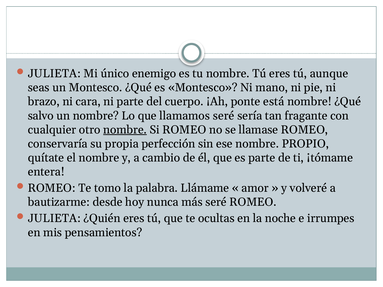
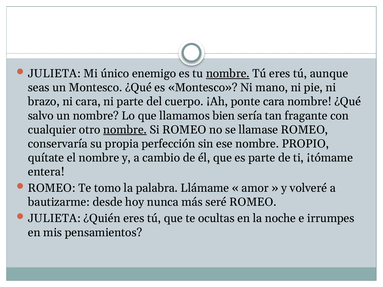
nombre underline: none -> present (228, 74)
ponte está: está -> cara (274, 102)
llamamos seré: seré -> bien (224, 116)
